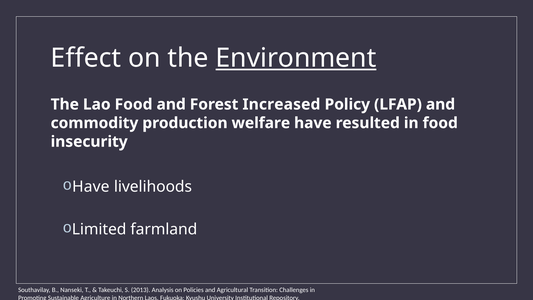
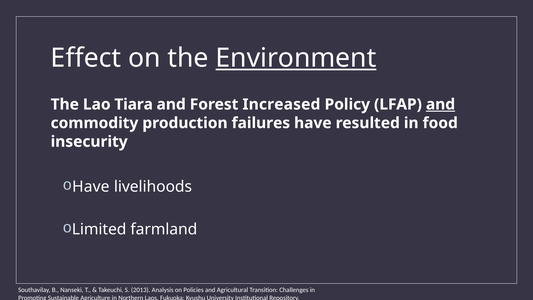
Lao Food: Food -> Tiara (134, 104)
and underline: none -> present (440, 104)
welfare: welfare -> failures (261, 123)
